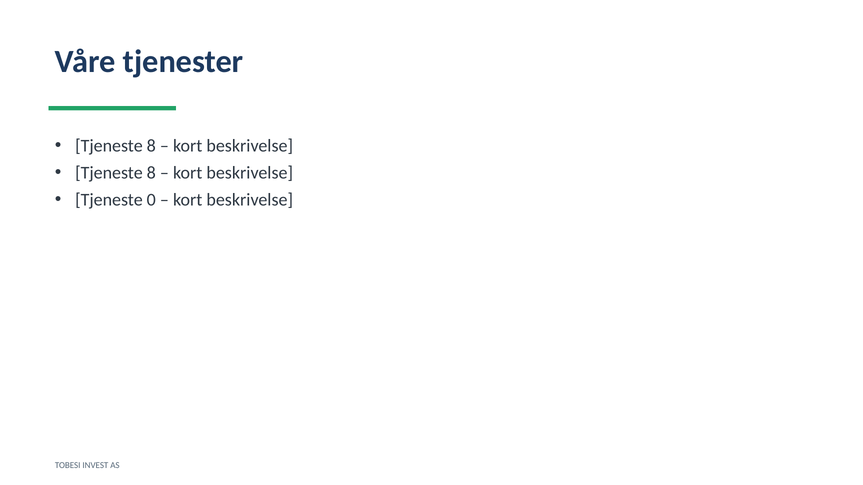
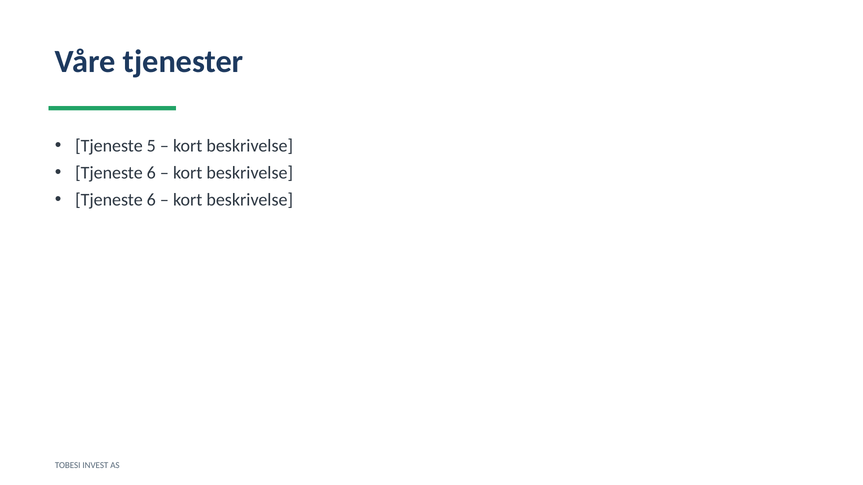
8: 8 -> 5 (151, 146)
8: 8 -> 6 (151, 173)
0: 0 -> 6 (151, 200)
